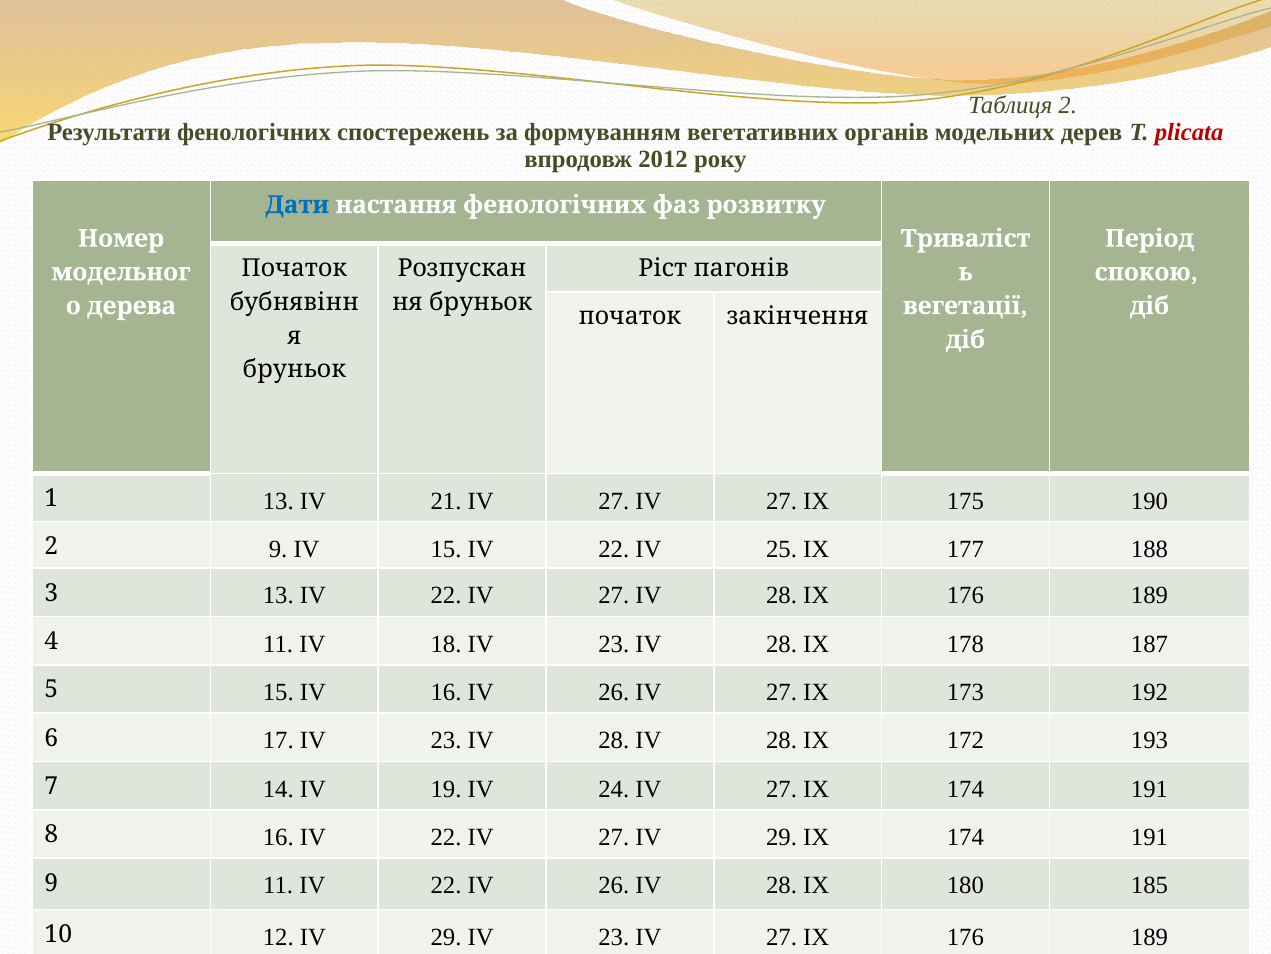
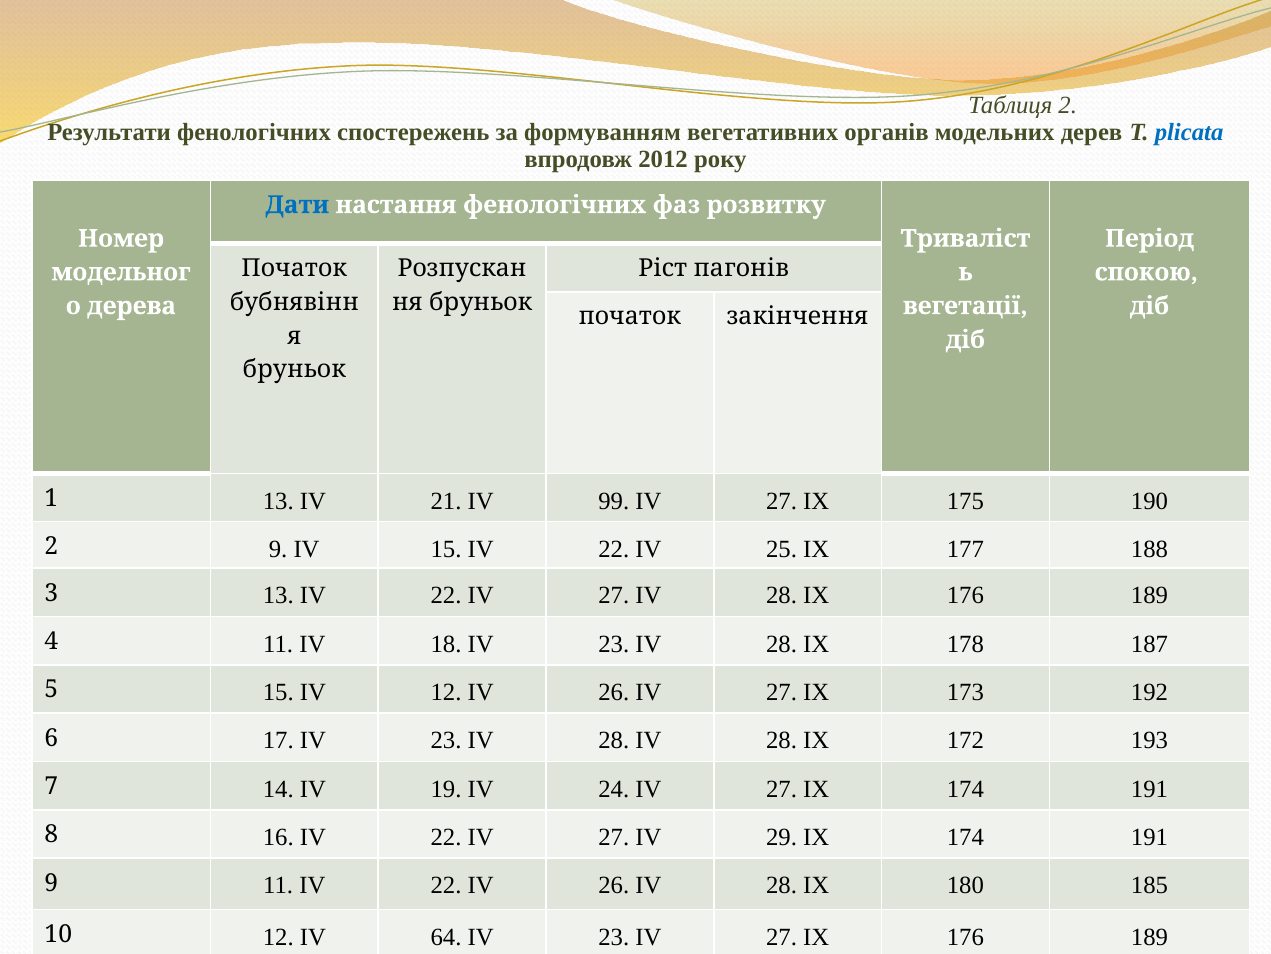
plicata colour: red -> blue (1189, 132)
21 IV 27: 27 -> 99 (614, 501)
IV 16: 16 -> 12 (446, 692)
12 IV 29: 29 -> 64 (446, 937)
